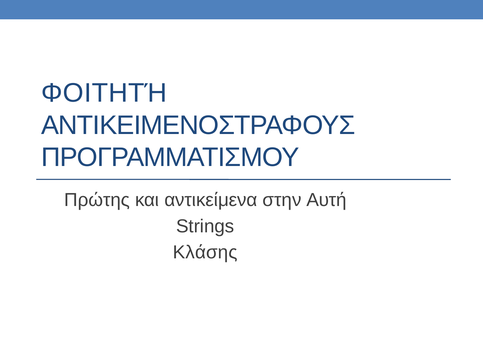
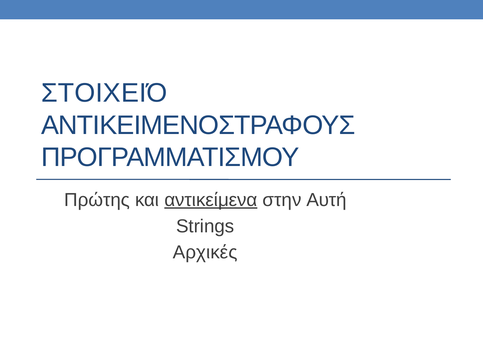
ΦΟΙΤΗΤΉ: ΦΟΙΤΗΤΉ -> ΣΤΟΙΧΕΙΌ (104, 93)
αντικείμενα underline: none -> present (211, 200)
Κλάσης: Κλάσης -> Αρχικές (205, 253)
